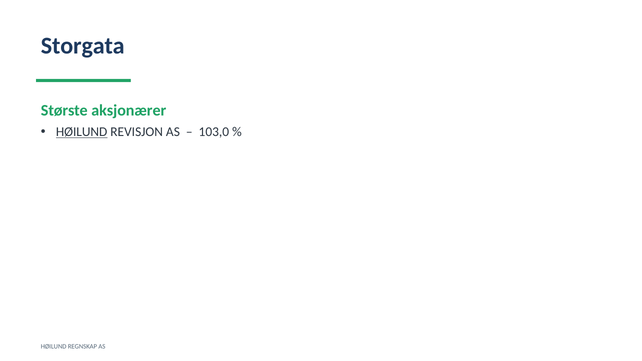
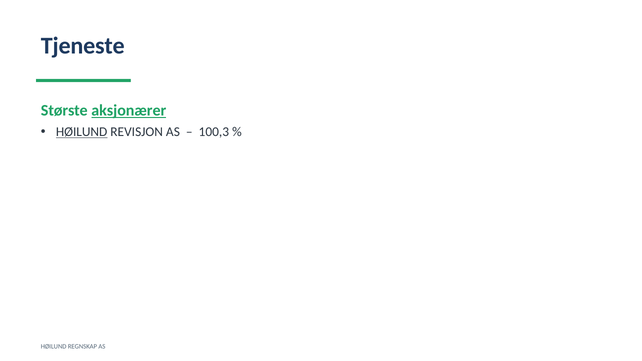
Storgata: Storgata -> Tjeneste (83, 46)
aksjonærer underline: none -> present (129, 111)
103,0: 103,0 -> 100,3 (214, 132)
